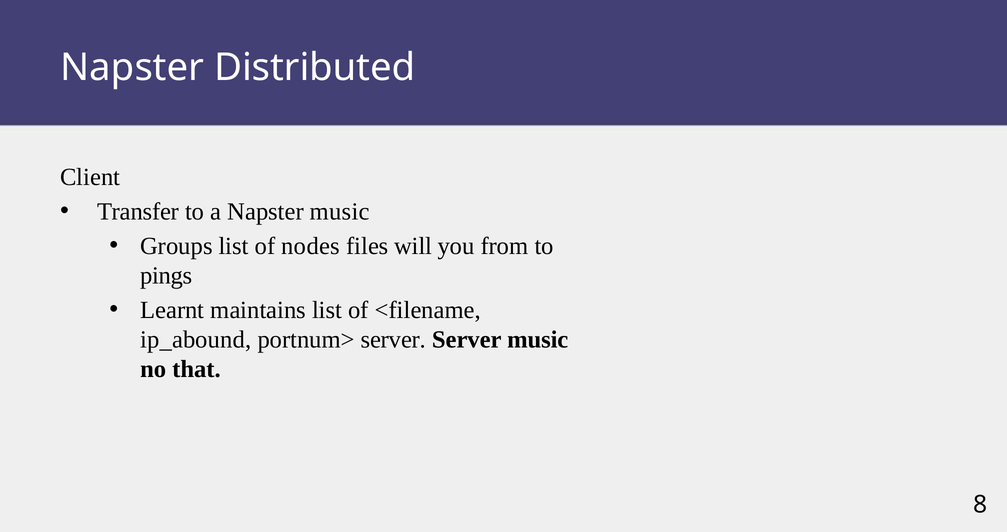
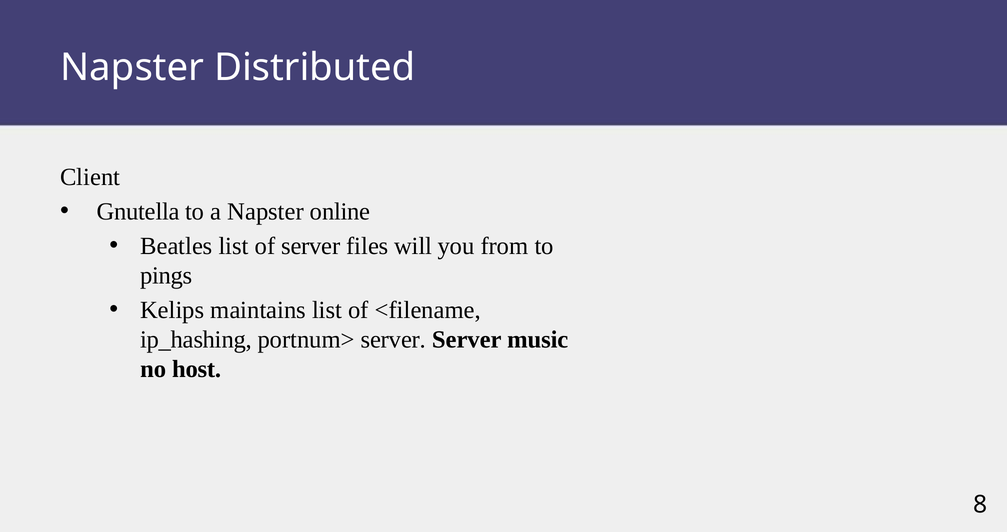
Transfer: Transfer -> Gnutella (138, 211)
Napster music: music -> online (340, 211)
Groups: Groups -> Beatles (176, 246)
of nodes: nodes -> server (311, 246)
Learnt: Learnt -> Kelips (172, 310)
ip_abound: ip_abound -> ip_hashing (196, 339)
that: that -> host (197, 369)
